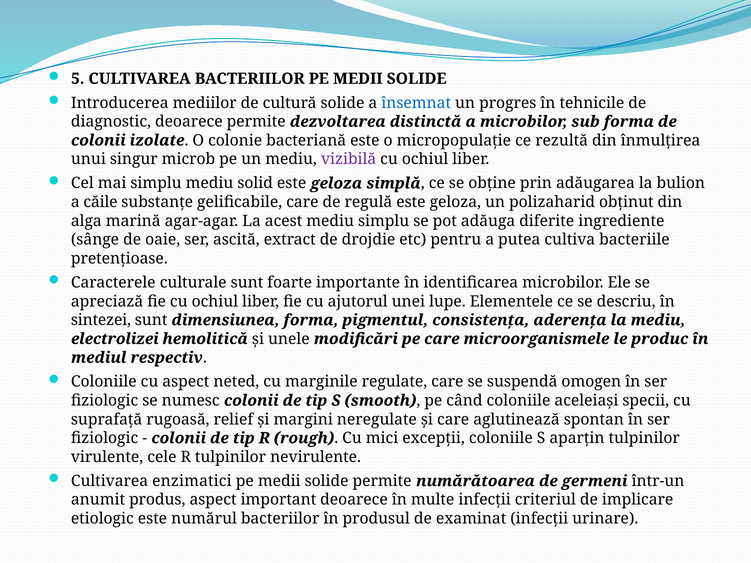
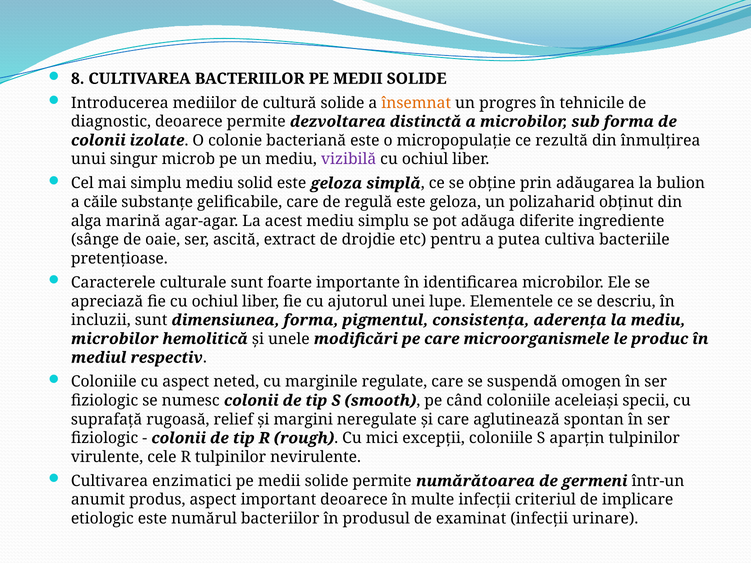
5: 5 -> 8 (78, 79)
însemnat colour: blue -> orange (416, 103)
sintezei: sintezei -> incluzii (101, 320)
electrolizei: electrolizei -> microbilor (115, 339)
